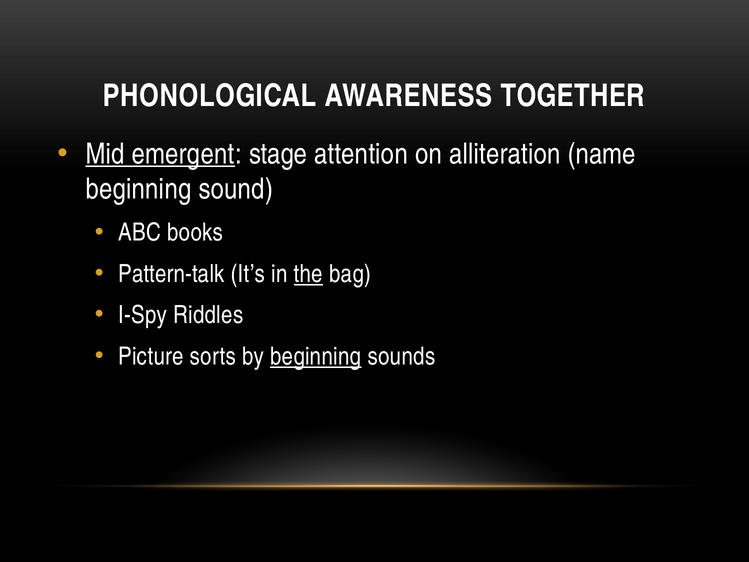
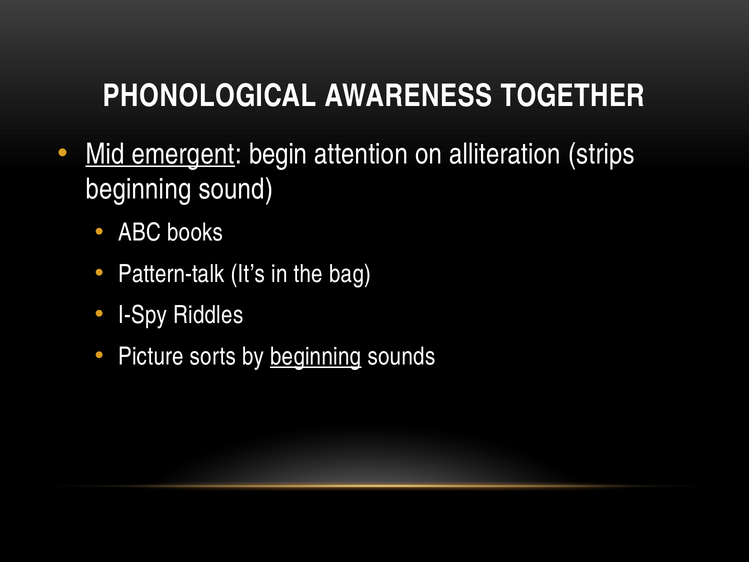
stage: stage -> begin (278, 154)
name: name -> strips (602, 154)
the underline: present -> none (308, 274)
